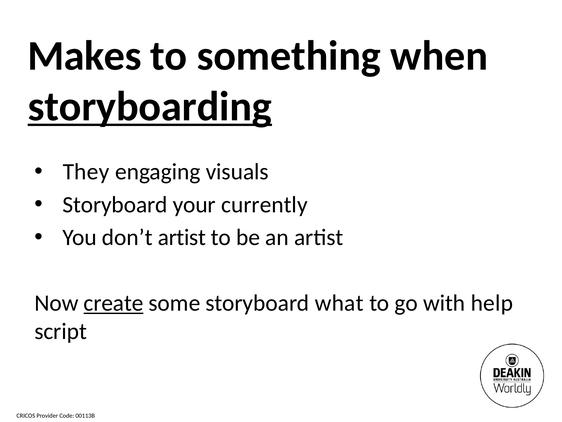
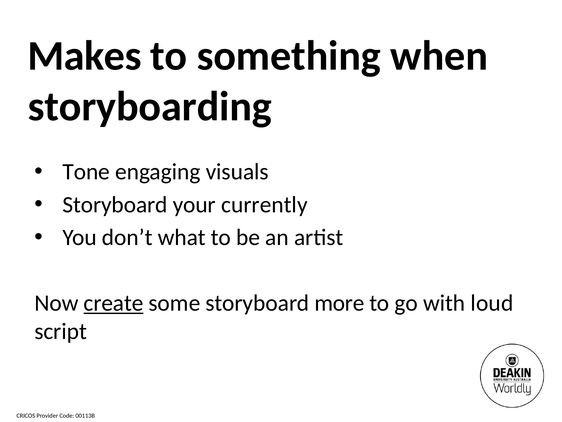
storyboarding underline: present -> none (150, 106)
They: They -> Tone (86, 172)
don’t artist: artist -> what (182, 237)
what: what -> more (339, 303)
help: help -> loud (492, 303)
